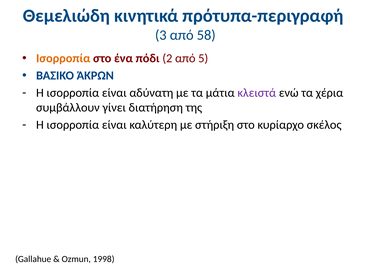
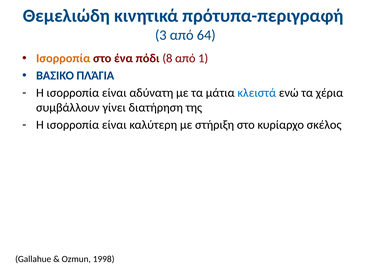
58: 58 -> 64 (206, 35)
2: 2 -> 8 (167, 59)
5: 5 -> 1 (203, 59)
ΆΚΡΩΝ: ΆΚΡΩΝ -> ΠΛΆΓΙΑ (95, 76)
κλειστά colour: purple -> blue (257, 93)
